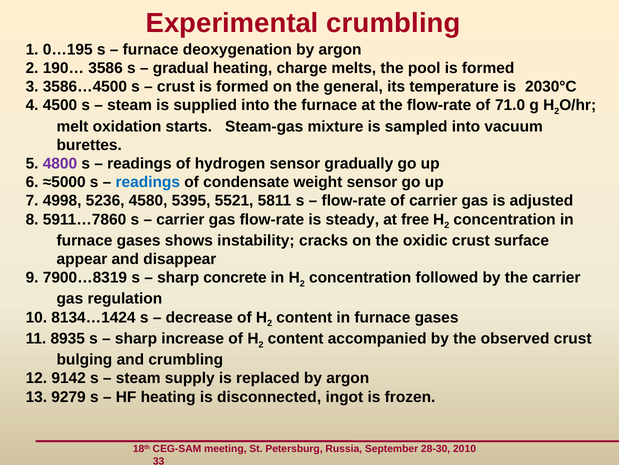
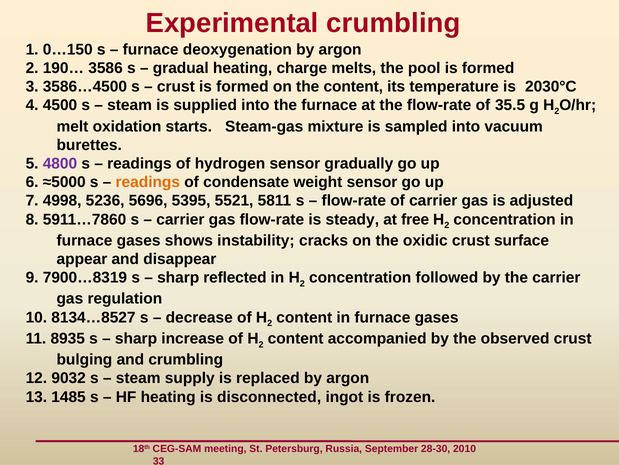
0…195: 0…195 -> 0…150 (68, 49)
the general: general -> content (353, 87)
71.0: 71.0 -> 35.5 (510, 105)
readings colour: blue -> orange (148, 182)
4580: 4580 -> 5696 (148, 200)
concrete: concrete -> reflected (235, 277)
8134…1424: 8134…1424 -> 8134…8527 (93, 317)
9142: 9142 -> 9032 (69, 378)
9279: 9279 -> 1485 (69, 396)
